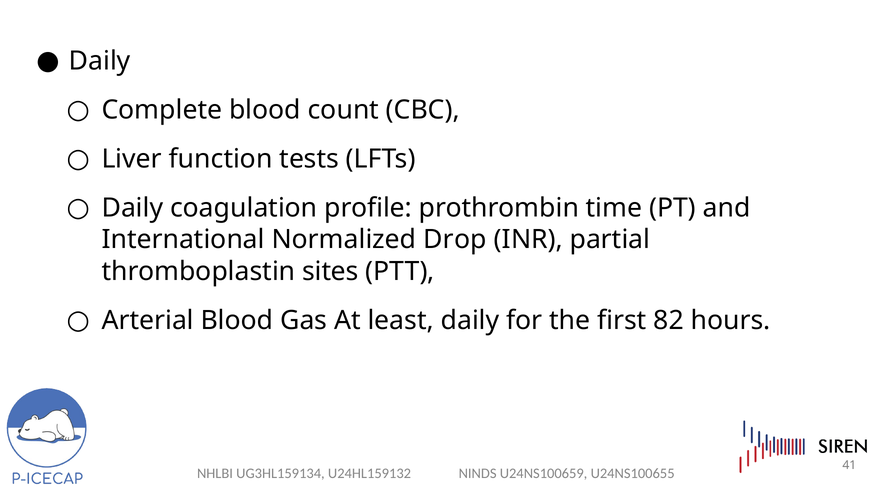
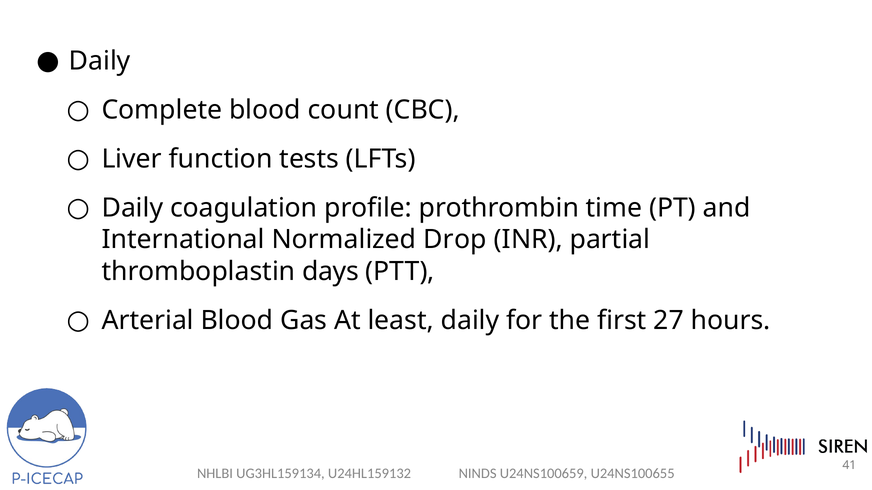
sites: sites -> days (330, 272)
82: 82 -> 27 (669, 321)
